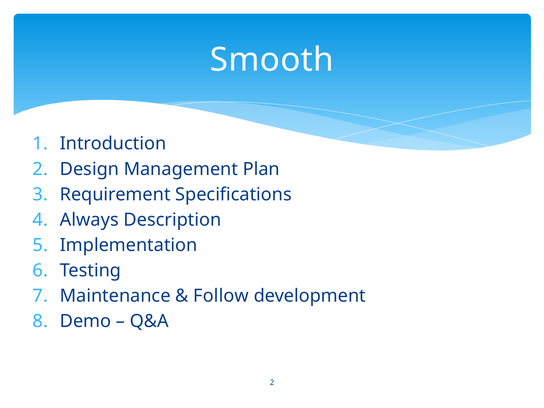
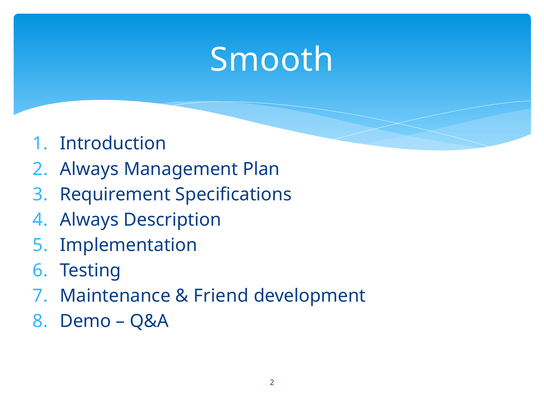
2 Design: Design -> Always (89, 169)
Follow: Follow -> Friend (221, 296)
